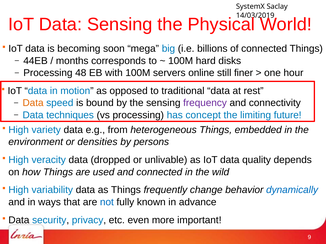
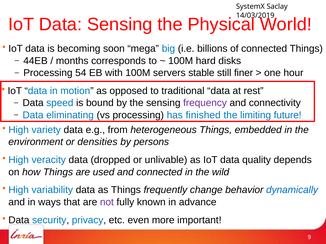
48: 48 -> 54 (81, 73)
online: online -> stable (201, 73)
Data colour: orange -> black (33, 103)
techniques: techniques -> eliminating (70, 115)
concept: concept -> finished (203, 115)
not colour: blue -> purple (107, 202)
